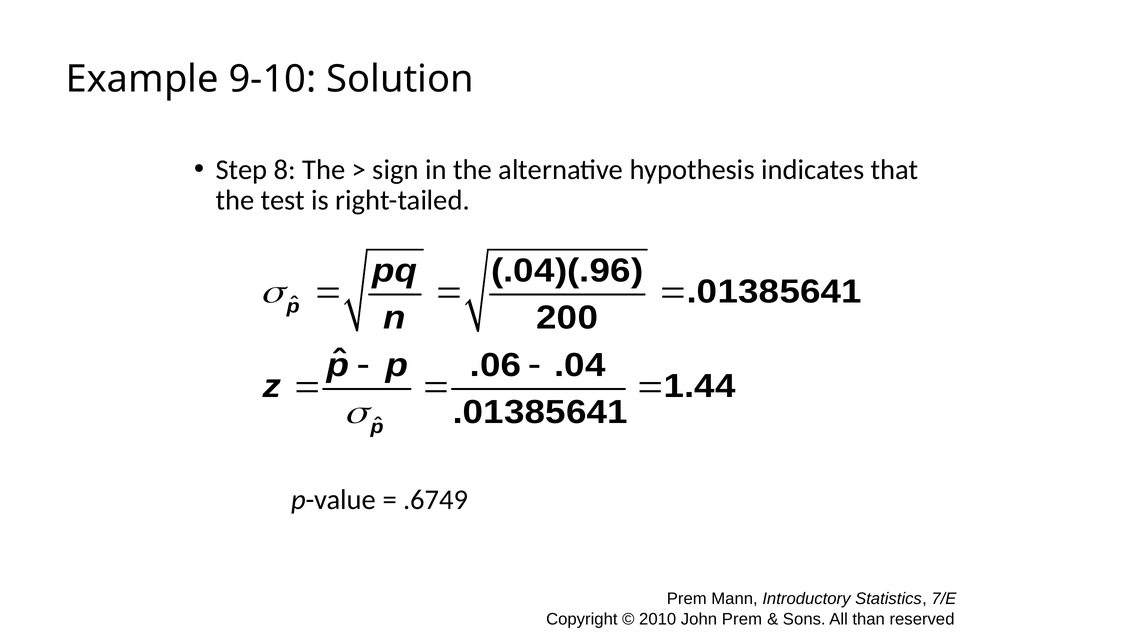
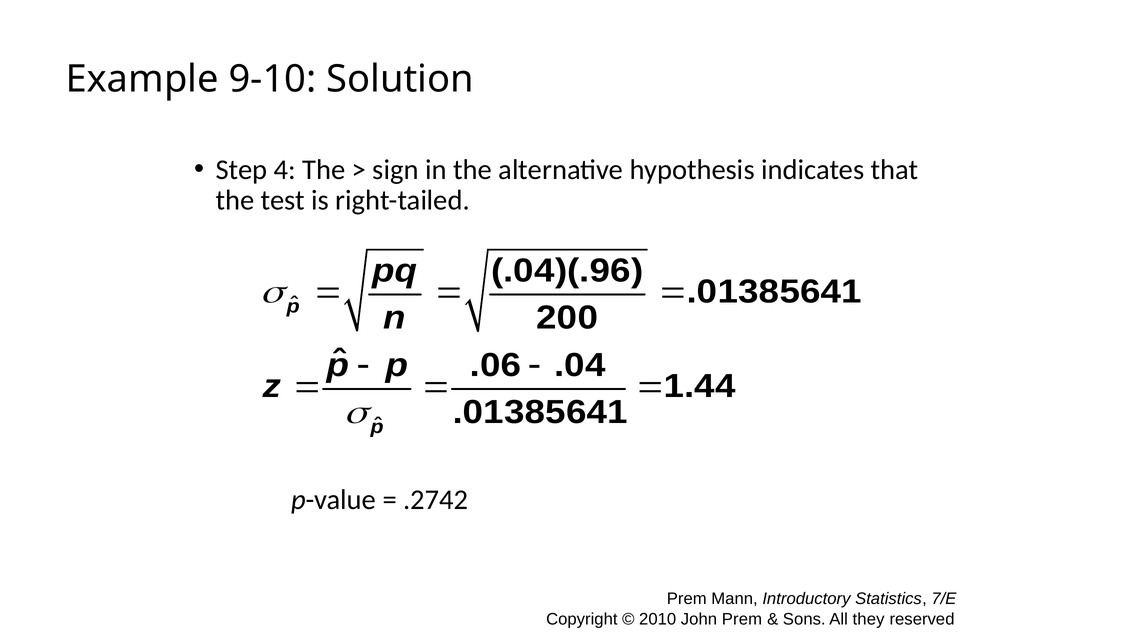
8: 8 -> 4 (285, 170)
.6749: .6749 -> .2742 (436, 500)
than: than -> they (869, 619)
